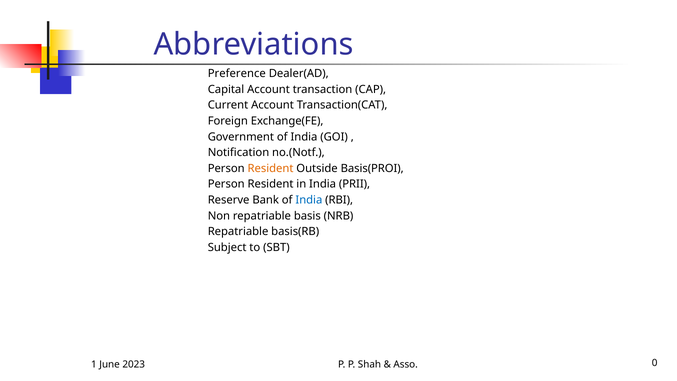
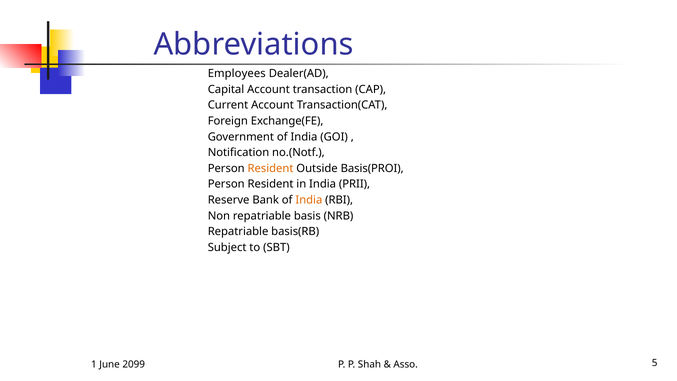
Preference: Preference -> Employees (237, 74)
India colour: blue -> orange (309, 200)
2023: 2023 -> 2099 (134, 364)
0: 0 -> 5 (655, 363)
